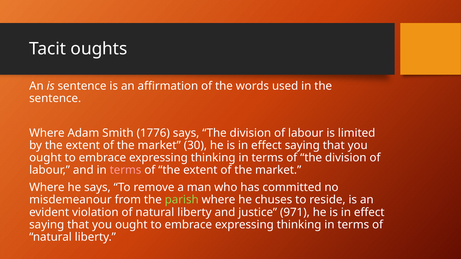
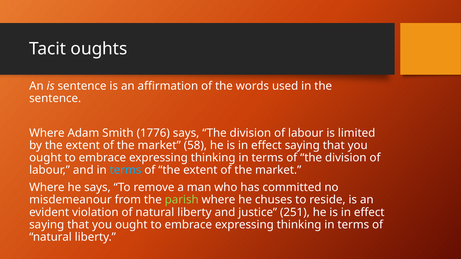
30: 30 -> 58 (195, 145)
terms colour: pink -> light blue (126, 170)
971: 971 -> 251 (295, 213)
